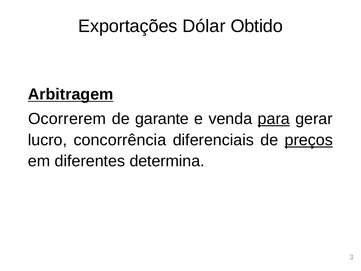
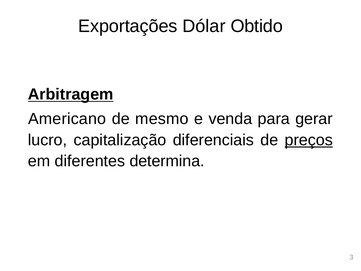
Ocorrerem: Ocorrerem -> Americano (67, 119)
garante: garante -> mesmo (162, 119)
para underline: present -> none (274, 119)
concorrência: concorrência -> capitalização (120, 140)
